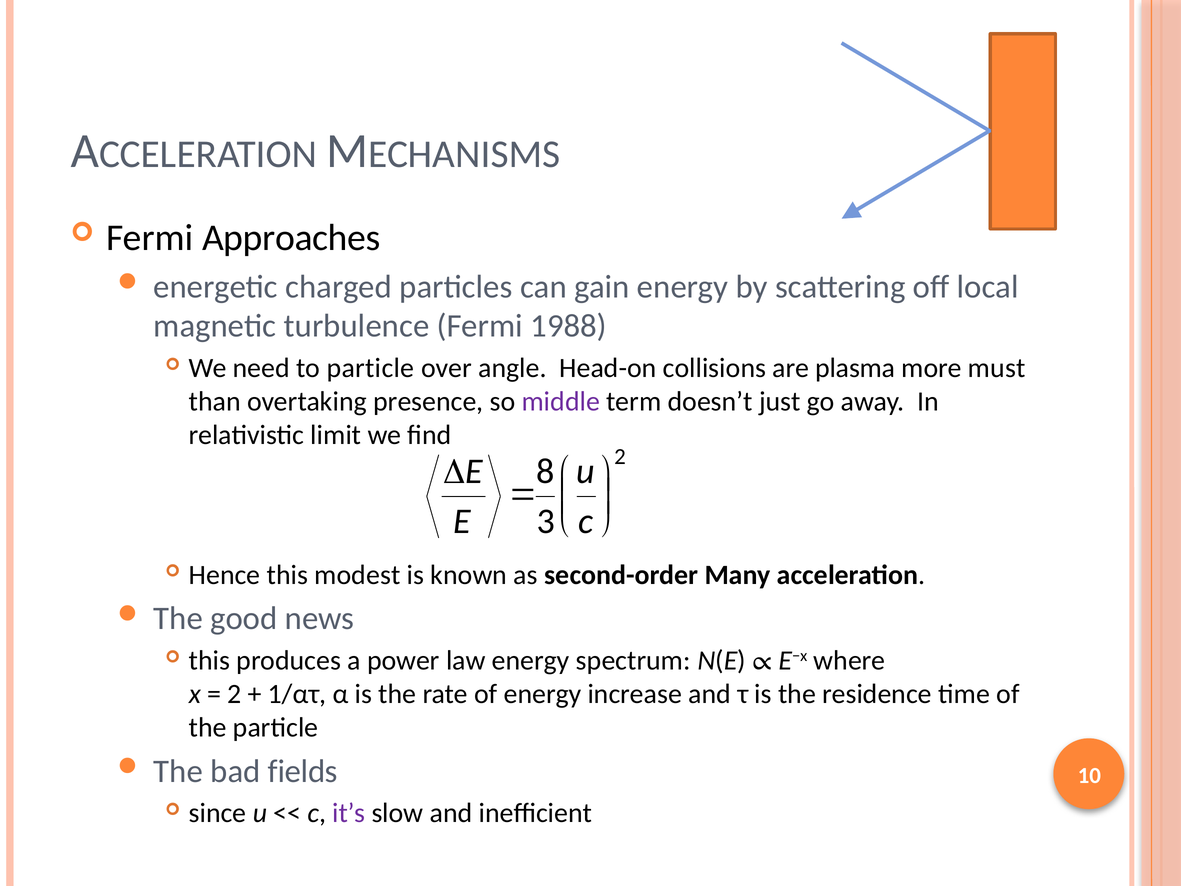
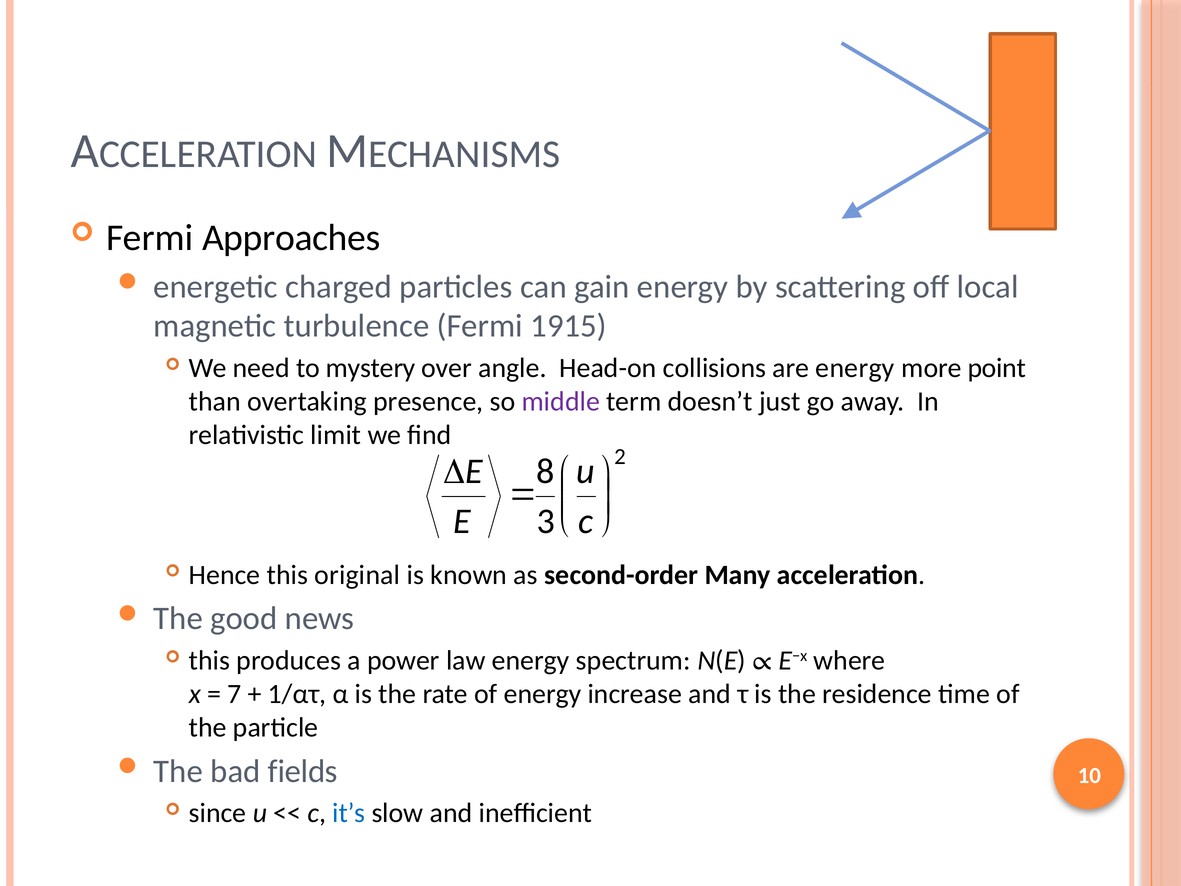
1988: 1988 -> 1915 (569, 326)
to particle: particle -> mystery (371, 368)
are plasma: plasma -> energy (855, 368)
must: must -> point (997, 368)
modest: modest -> original (357, 575)
2: 2 -> 7 (234, 694)
it’s colour: purple -> blue (349, 813)
